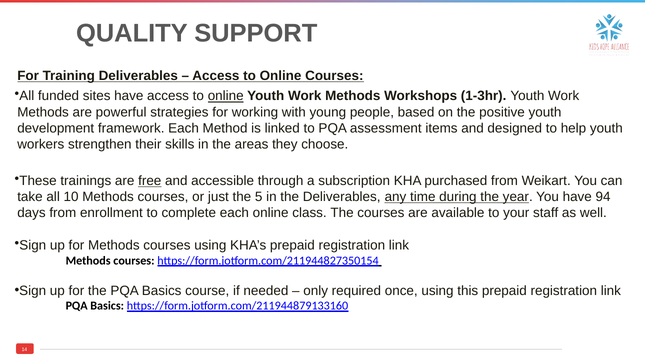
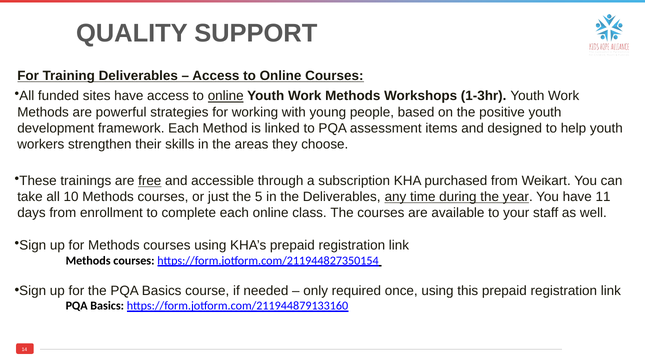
94: 94 -> 11 (603, 197)
